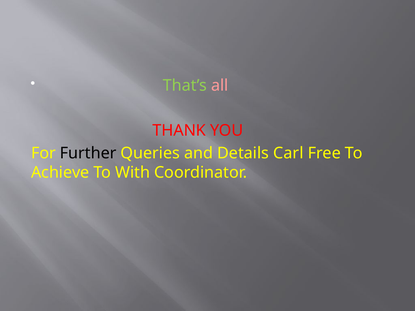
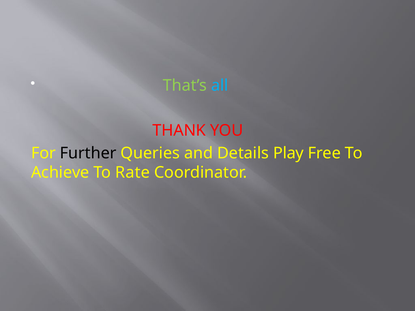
all colour: pink -> light blue (220, 85)
Carl: Carl -> Play (288, 153)
With: With -> Rate (133, 173)
